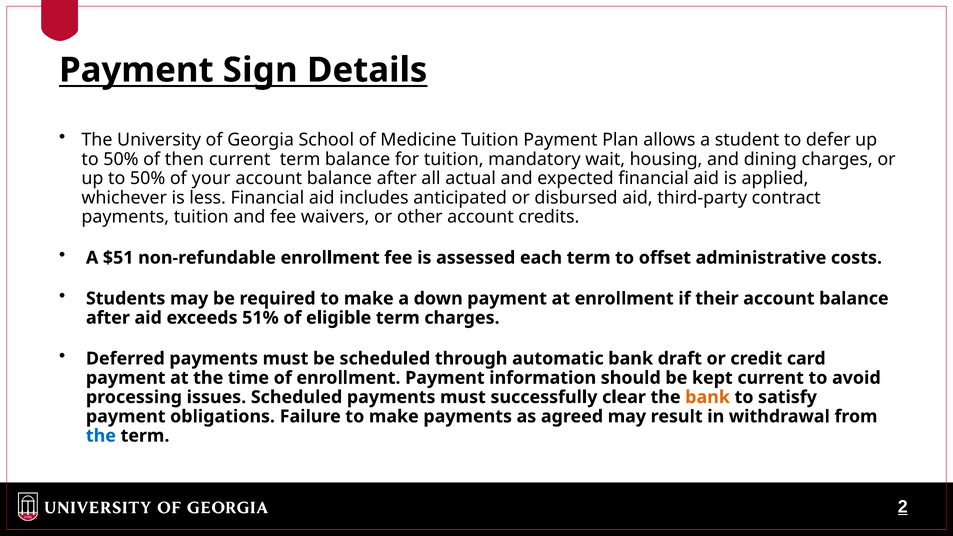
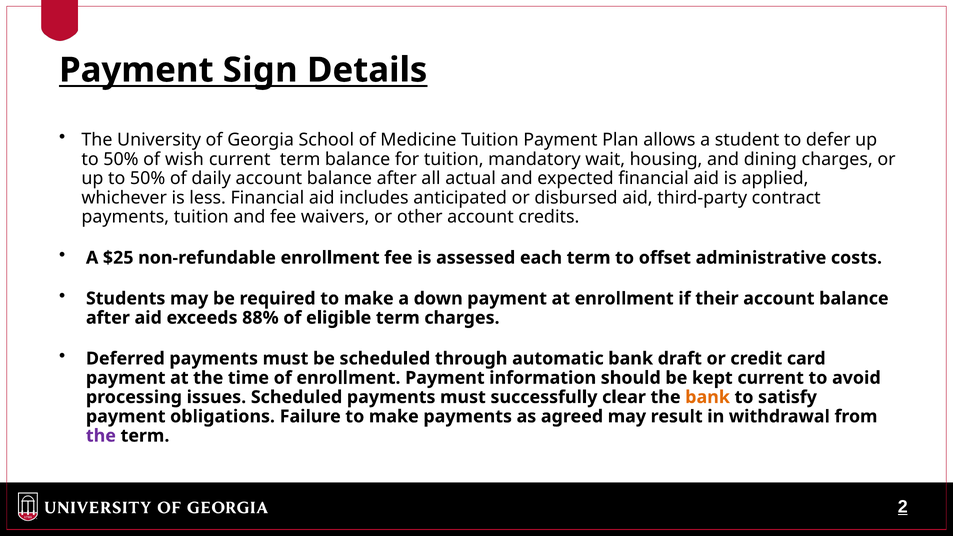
then: then -> wish (184, 159)
your: your -> daily (211, 178)
$51: $51 -> $25 (118, 258)
51%: 51% -> 88% (260, 318)
the colour: blue -> purple (101, 436)
